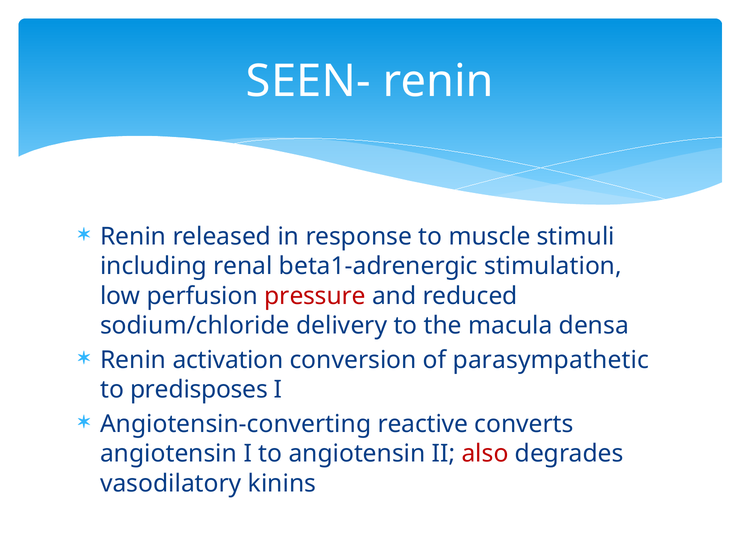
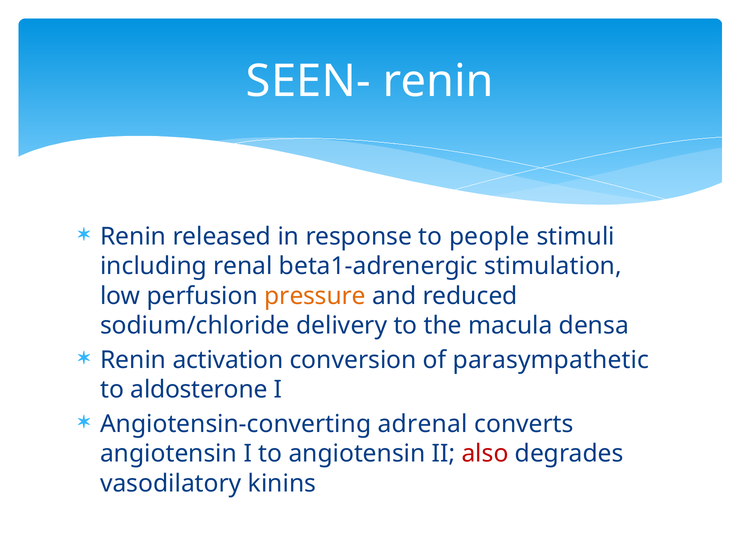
muscle: muscle -> people (489, 237)
pressure colour: red -> orange (315, 296)
predisposes: predisposes -> aldosterone (199, 390)
reactive: reactive -> adrenal (423, 424)
